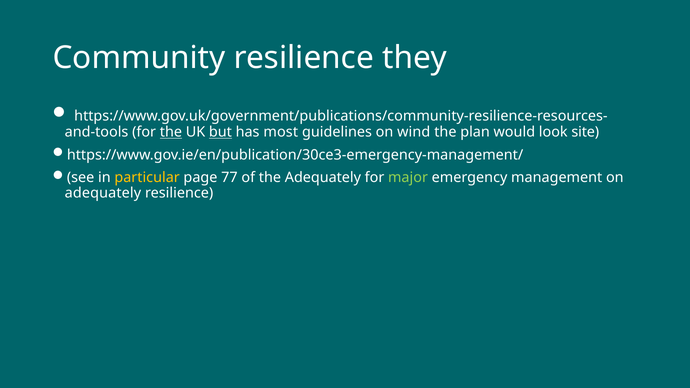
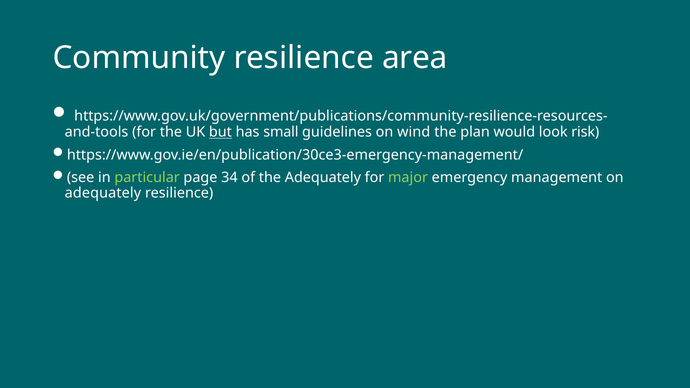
they: they -> area (415, 58)
the underline: present -> none (171, 132)
most: most -> small (281, 132)
site: site -> risk (585, 132)
particular colour: yellow -> light green (147, 178)
77: 77 -> 34 (229, 178)
